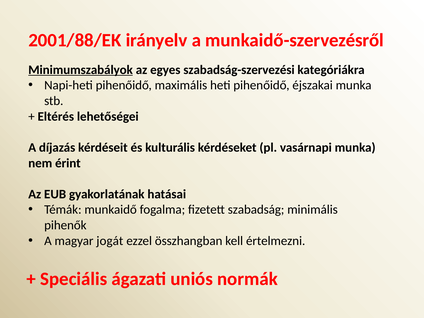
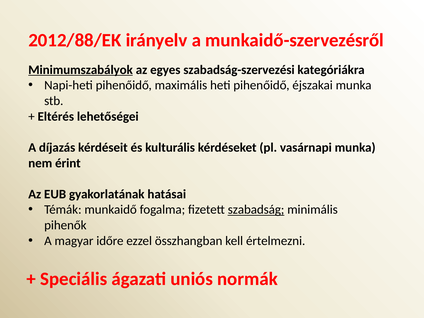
2001/88/EK: 2001/88/EK -> 2012/88/EK (75, 40)
szabadság underline: none -> present (256, 210)
jogát: jogát -> időre (110, 241)
